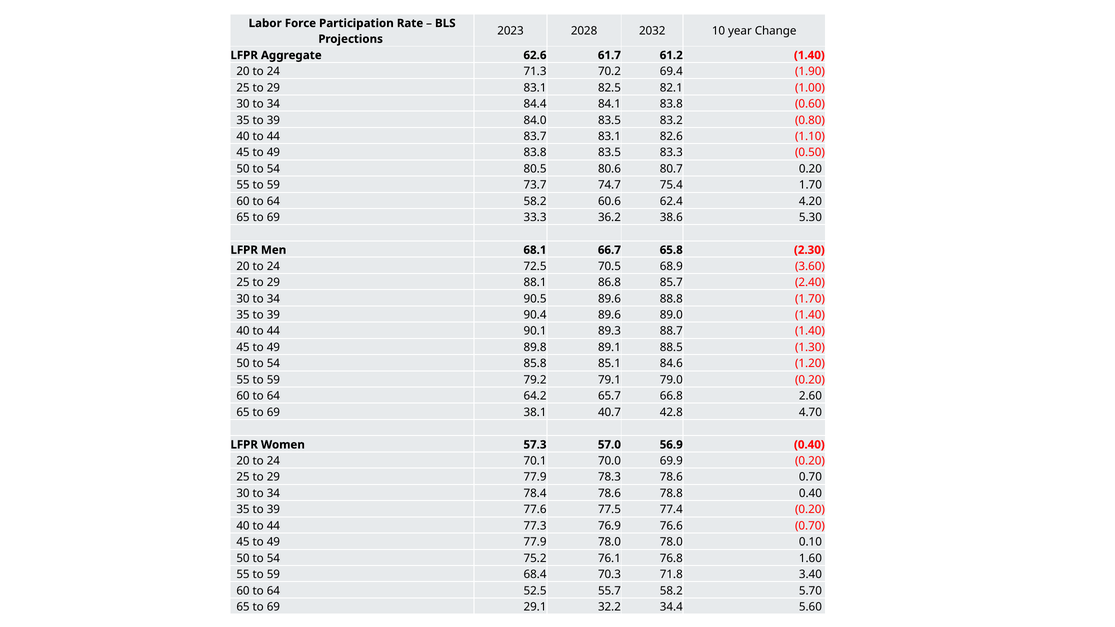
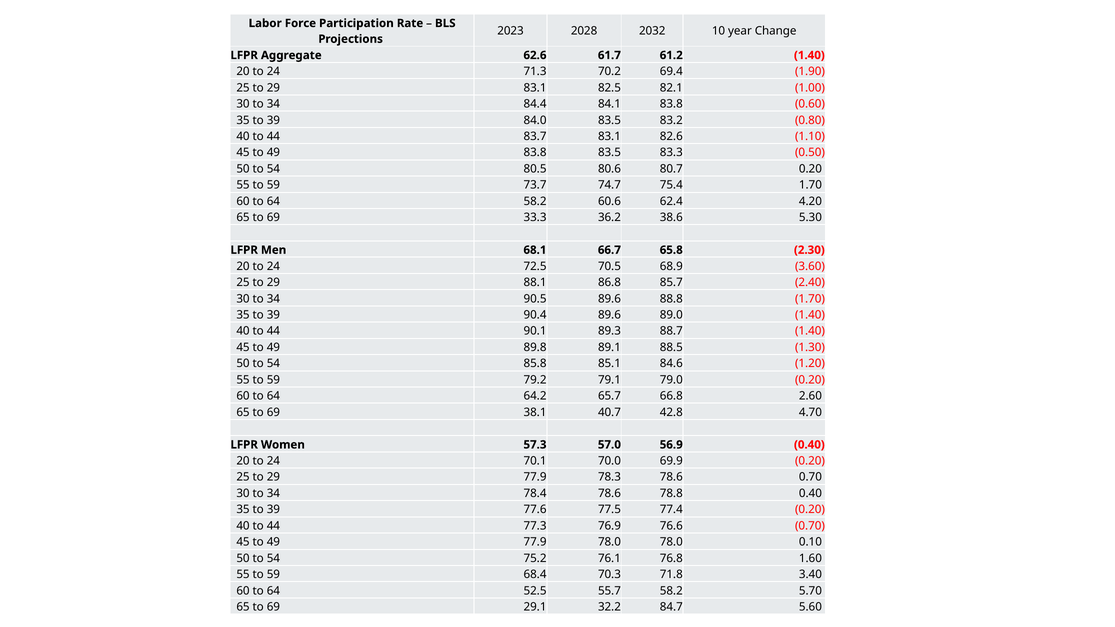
34.4: 34.4 -> 84.7 (671, 607)
